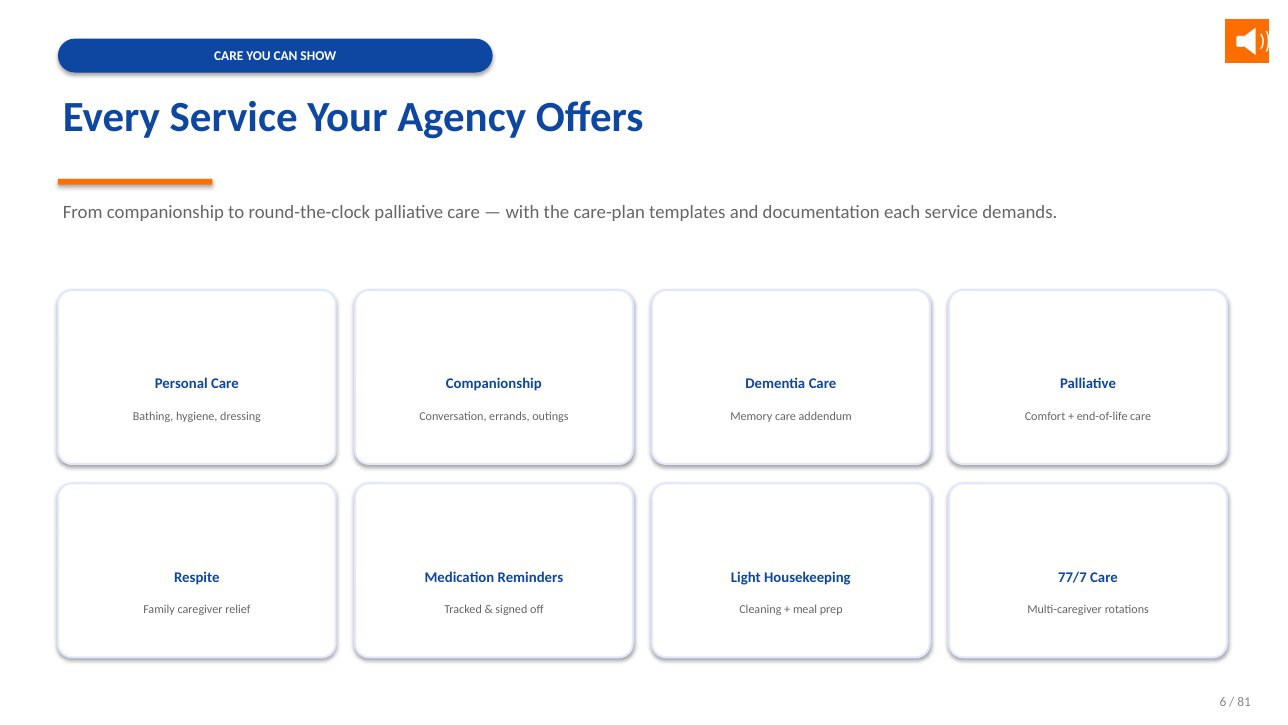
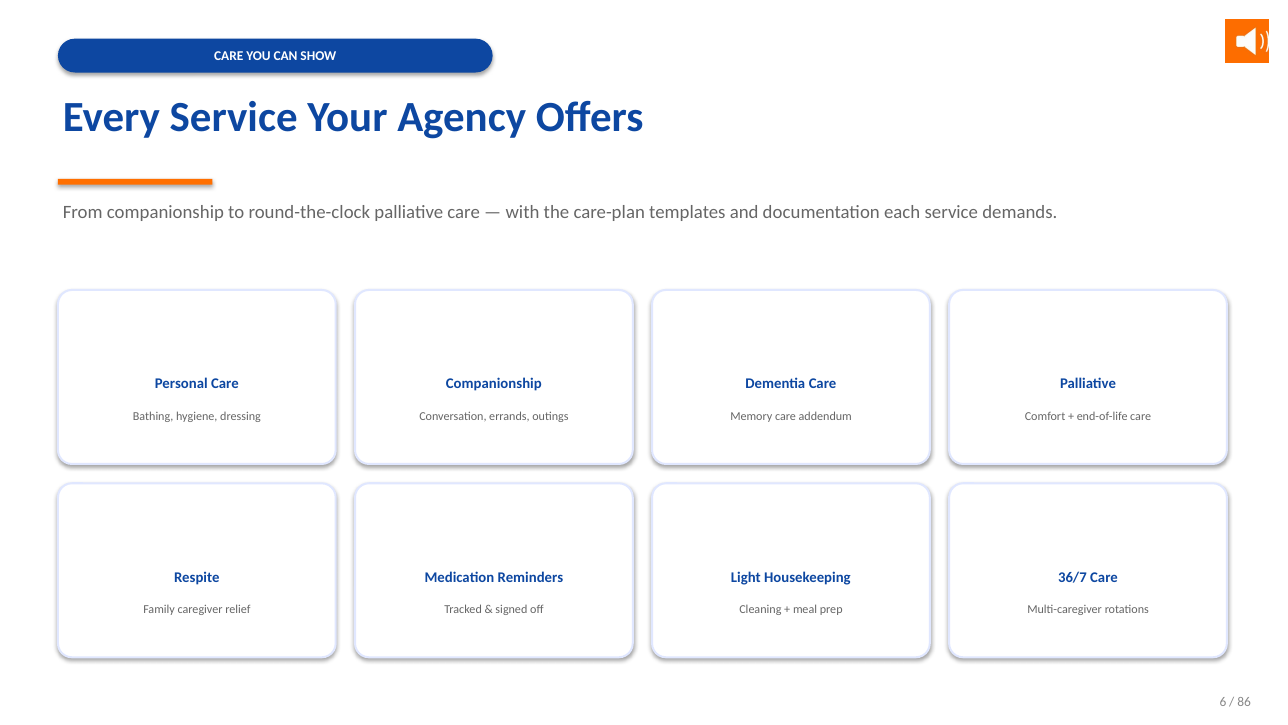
77/7: 77/7 -> 36/7 (1072, 577)
81: 81 -> 86 (1244, 702)
